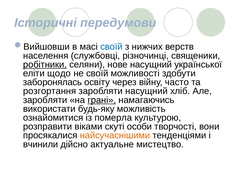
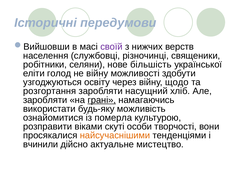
своїй colour: blue -> purple (111, 47)
робітники underline: present -> none (45, 64)
нове насущний: насущний -> більшість (151, 64)
щодо: щодо -> голод (59, 73)
не своїй: своїй -> війну (97, 73)
заборонялась: заборонялась -> узгоджуються (52, 82)
часто: часто -> щодо (177, 82)
